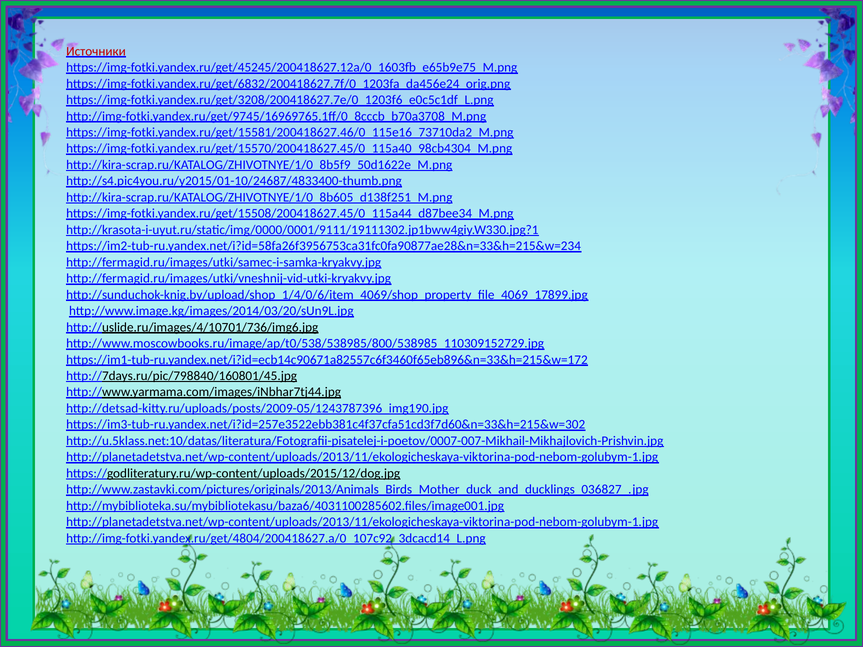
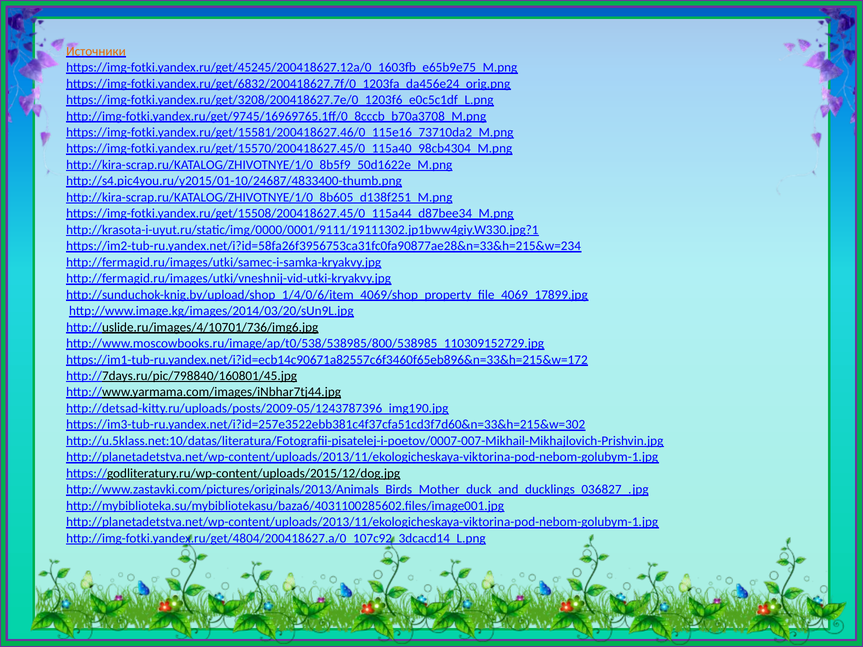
Источники colour: red -> orange (96, 51)
